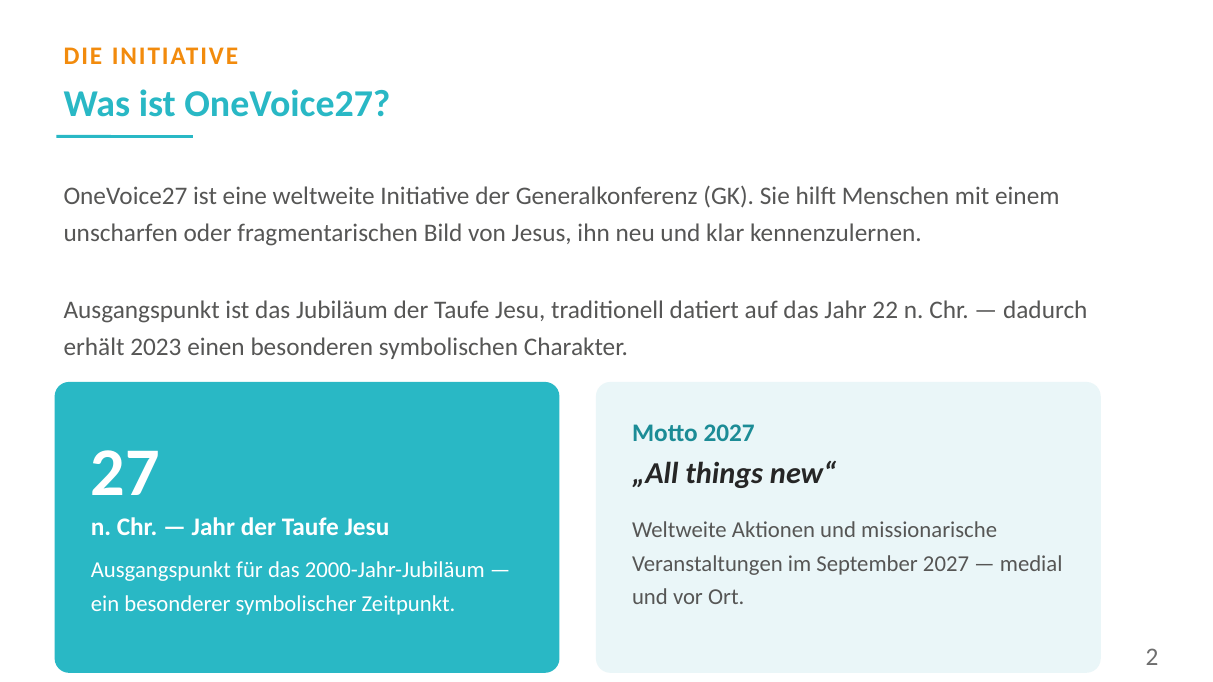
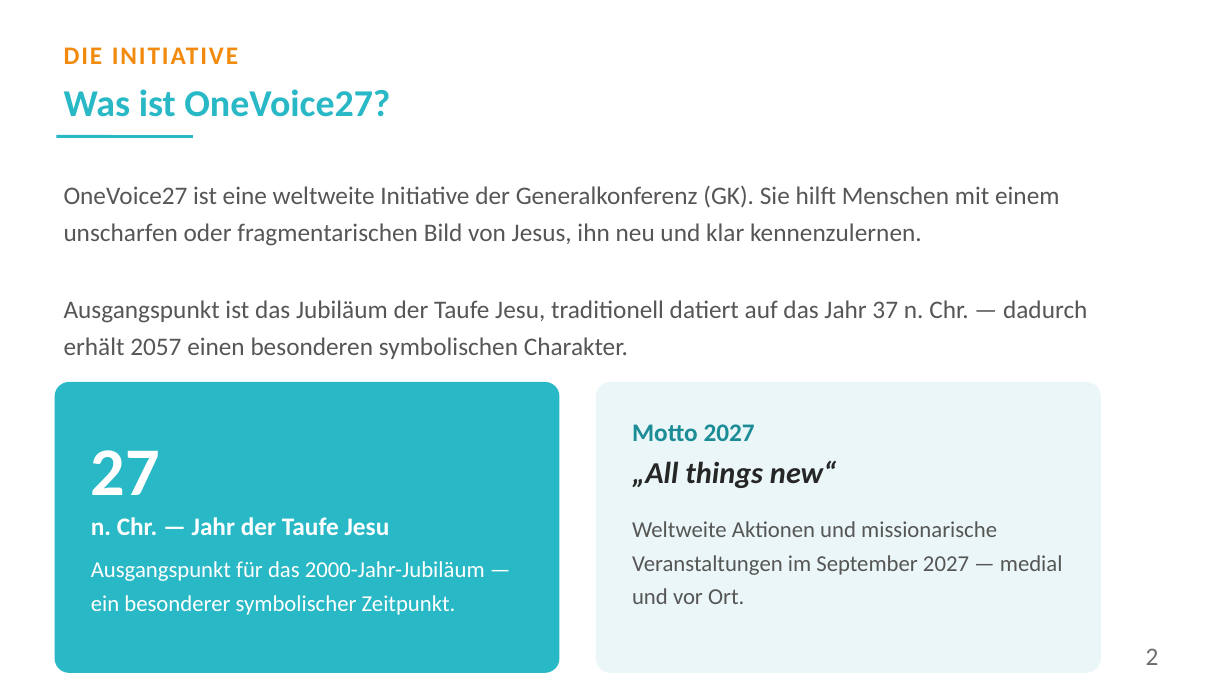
22: 22 -> 37 (885, 310)
2023: 2023 -> 2057 (156, 347)
